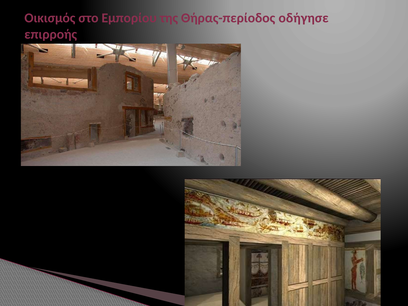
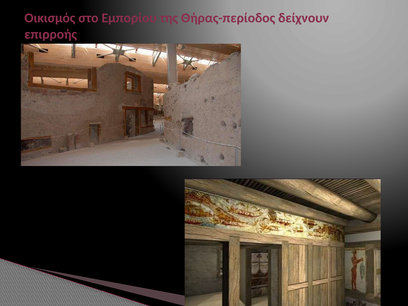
οδήγησε: οδήγησε -> δείχνουν (304, 18)
